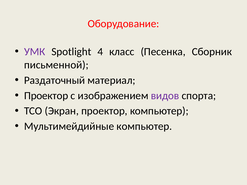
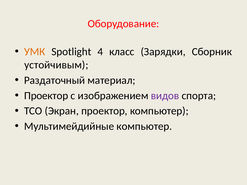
УМК colour: purple -> orange (35, 52)
Песенка: Песенка -> Зарядки (163, 52)
письменной: письменной -> устойчивым (56, 65)
